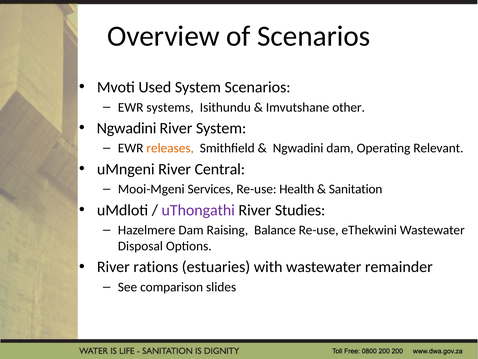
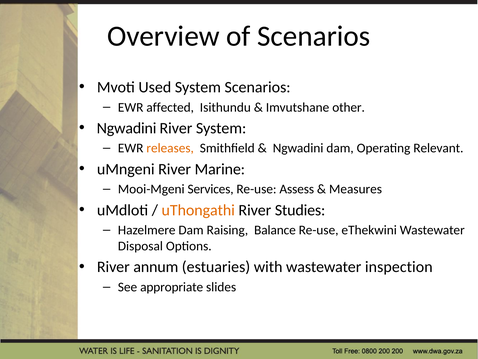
systems: systems -> affected (170, 107)
Central: Central -> Marine (220, 169)
Health: Health -> Assess (297, 189)
Sanitation: Sanitation -> Measures (356, 189)
uThongathi colour: purple -> orange (198, 210)
rations: rations -> annum (156, 267)
remainder: remainder -> inspection (399, 267)
comparison: comparison -> appropriate (172, 287)
